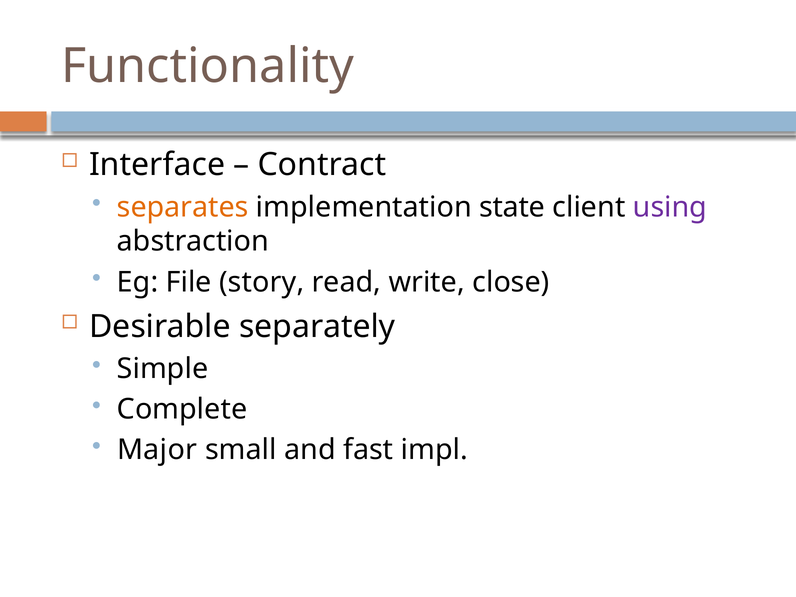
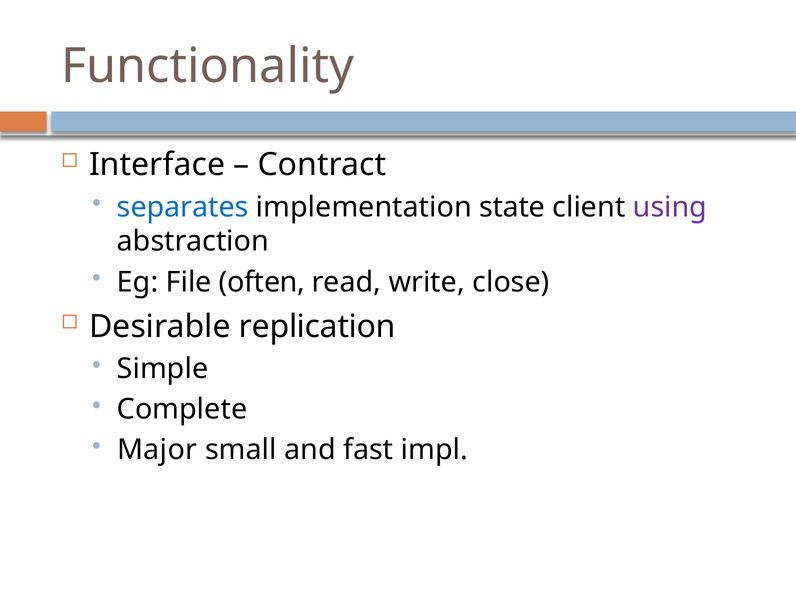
separates colour: orange -> blue (183, 207)
story: story -> often (262, 282)
separately: separately -> replication (317, 326)
